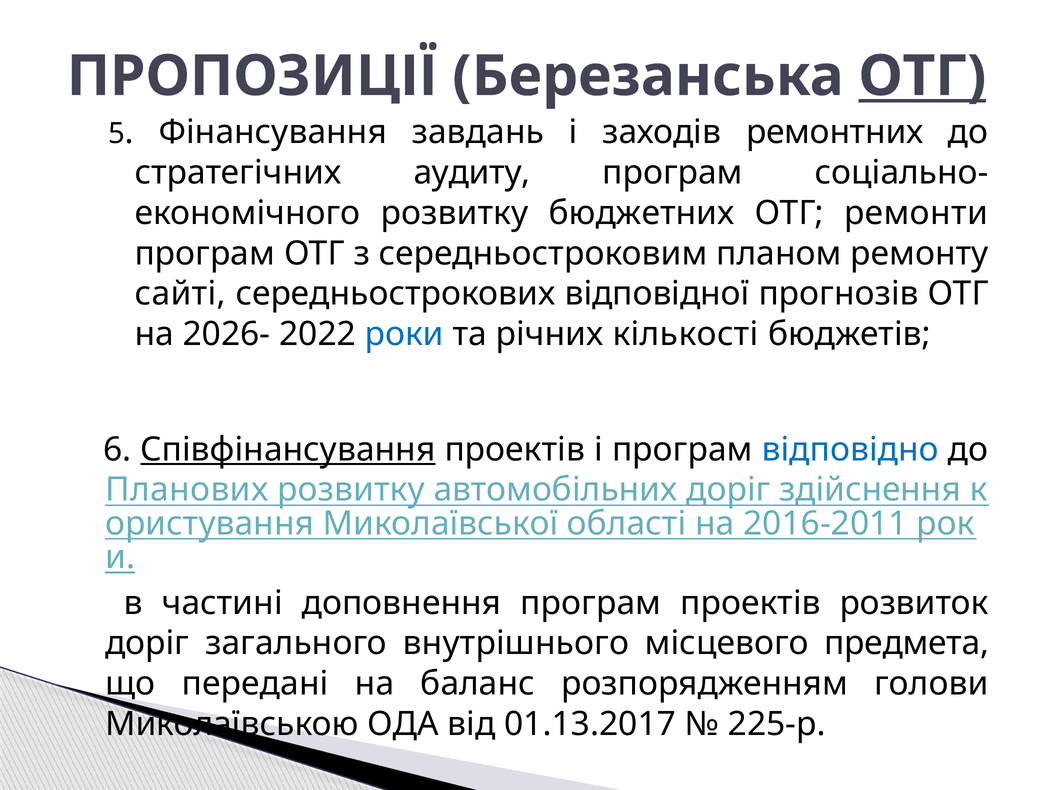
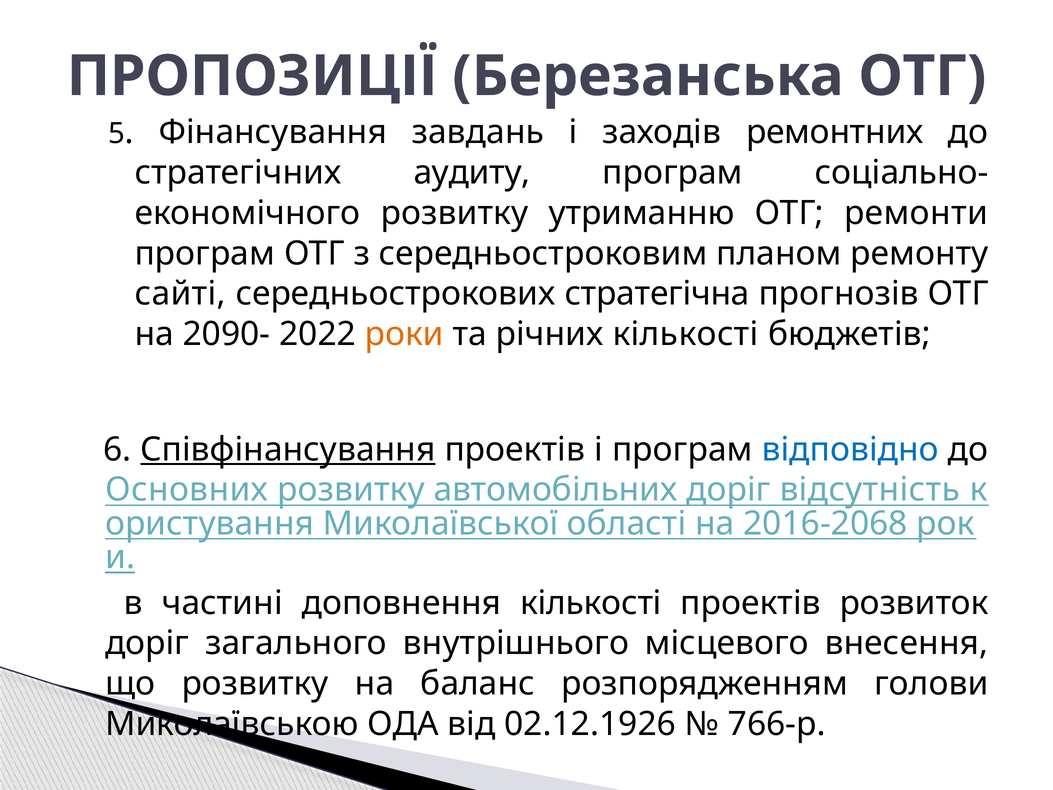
ОТГ underline: present -> none (922, 76)
бюджетних: бюджетних -> утриманню (642, 213)
відповідної: відповідної -> стратегічна (657, 294)
2026-: 2026- -> 2090- (226, 334)
роки colour: blue -> orange (404, 334)
Планових: Планових -> Основних (187, 490)
здійснення: здійснення -> відсутність (870, 490)
2016-2011: 2016-2011 -> 2016-2068 (825, 523)
доповнення програм: програм -> кількості (591, 603)
предмета: предмета -> внесення (906, 643)
що передані: передані -> розвитку (255, 683)
01.13.2017: 01.13.2017 -> 02.12.1926 (590, 724)
225-р: 225-р -> 766-р (777, 724)
